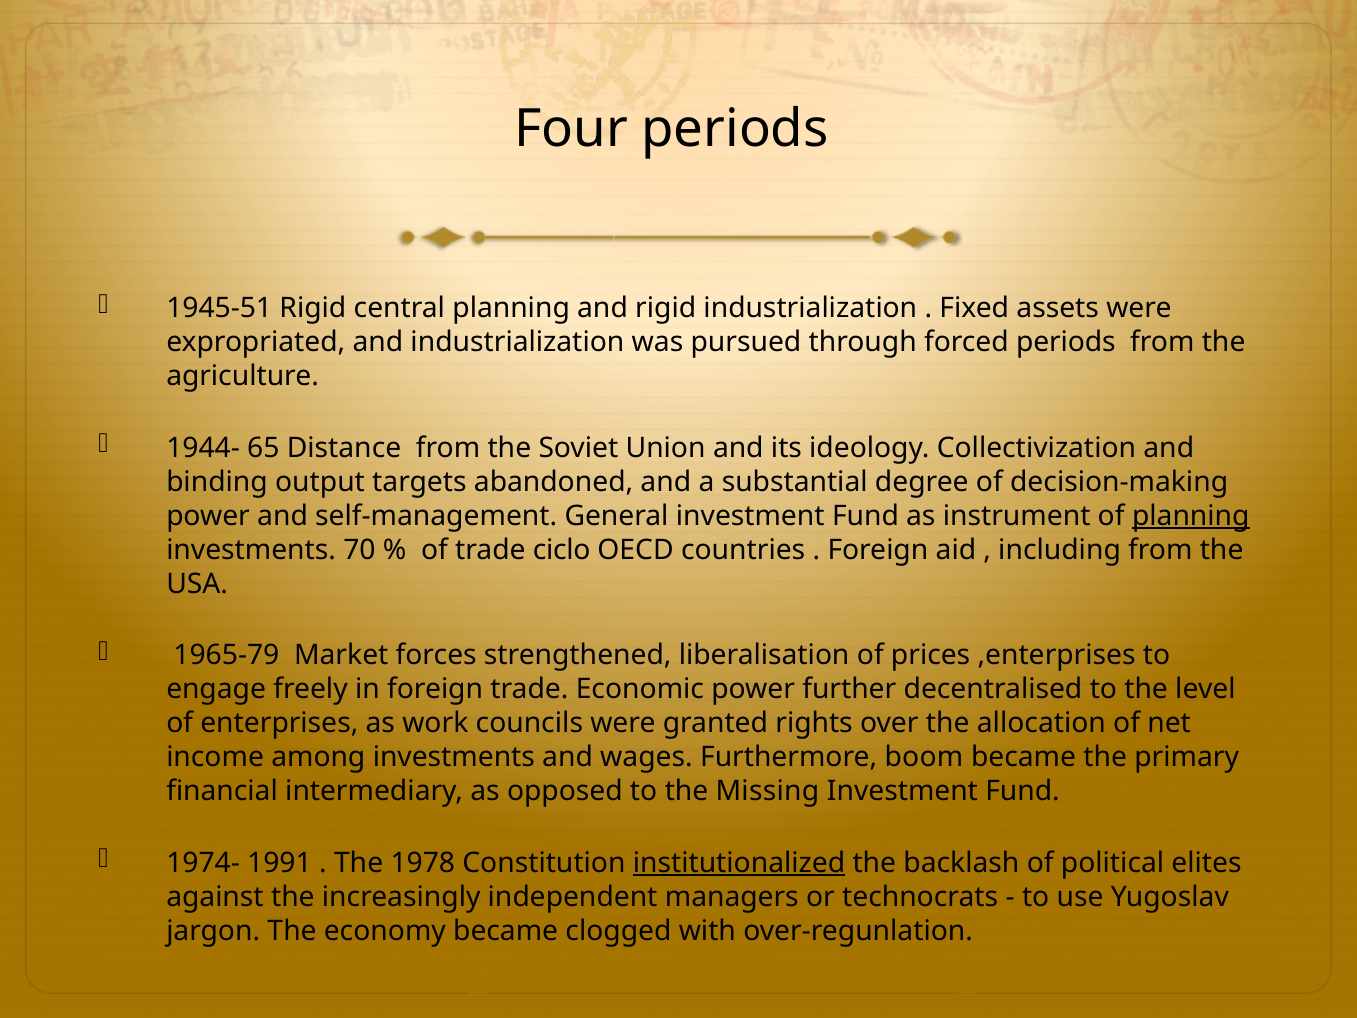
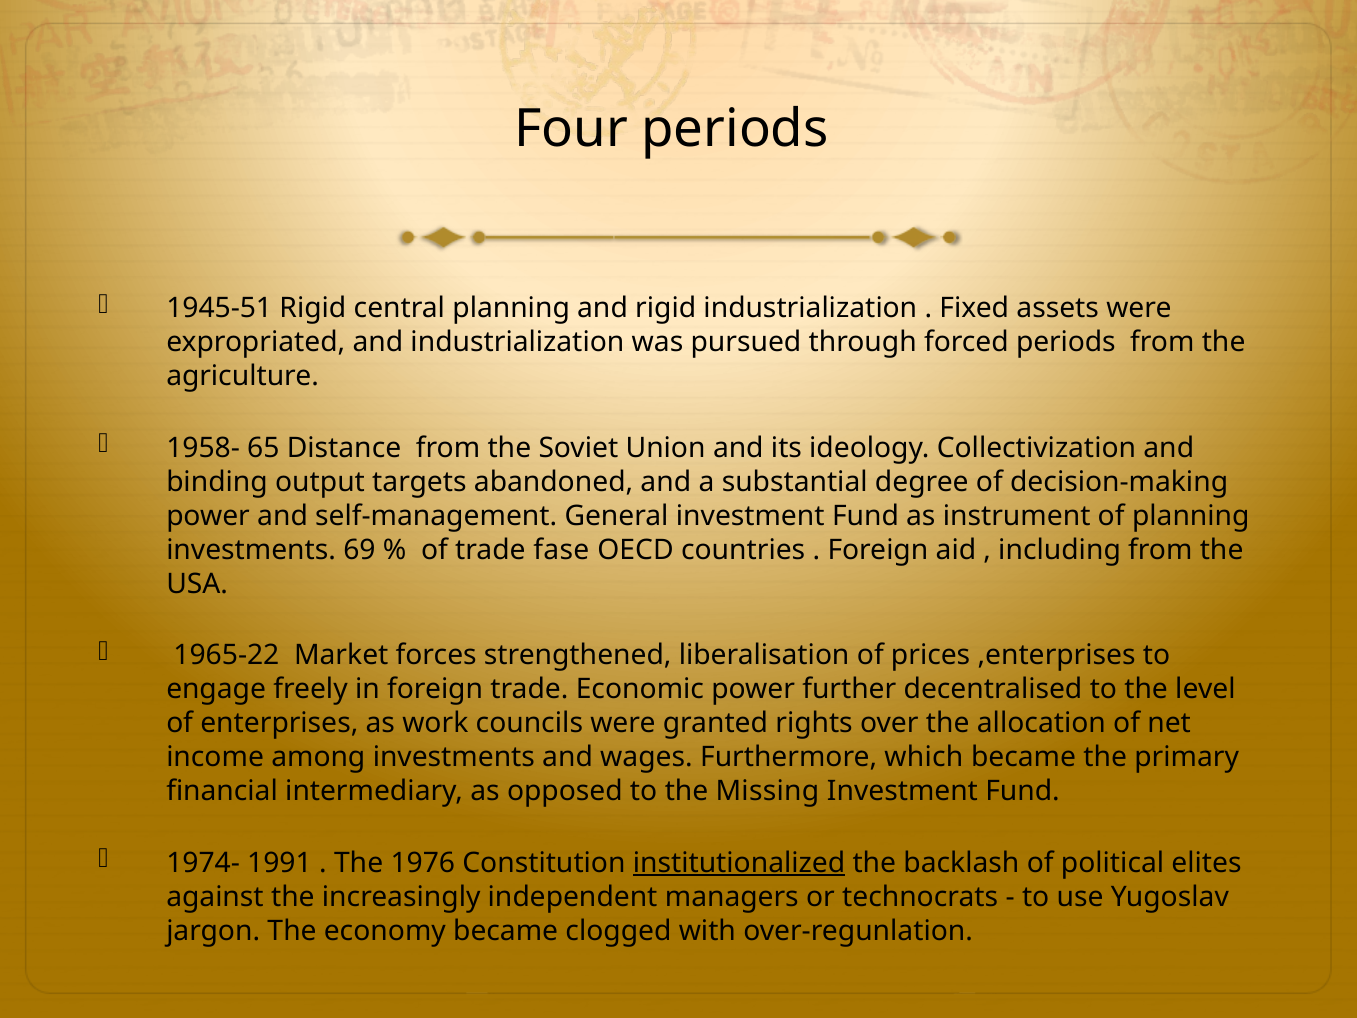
1944-: 1944- -> 1958- (203, 448)
planning underline: present -> none (1191, 516)
70: 70 -> 69 (359, 550)
ciclo: ciclo -> fase (561, 550)
1965-79: 1965-79 -> 1965-22 (226, 655)
boom: boom -> which (924, 757)
1978: 1978 -> 1976 (423, 863)
